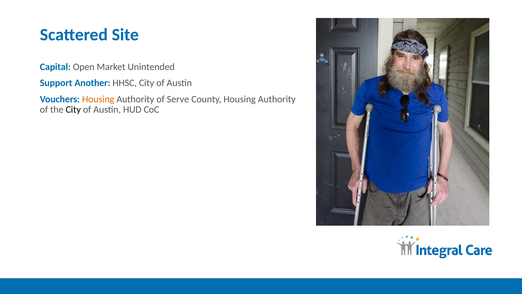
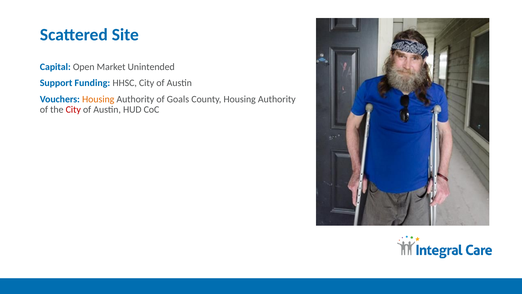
Another: Another -> Funding (92, 83)
Serve: Serve -> Goals (178, 99)
City colour: black -> red (73, 110)
